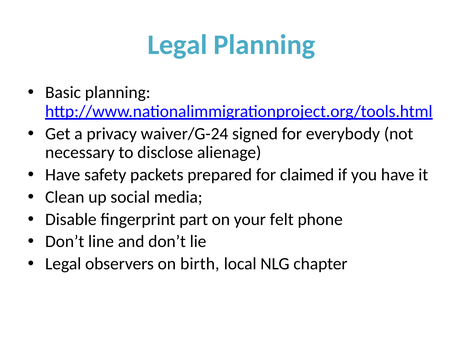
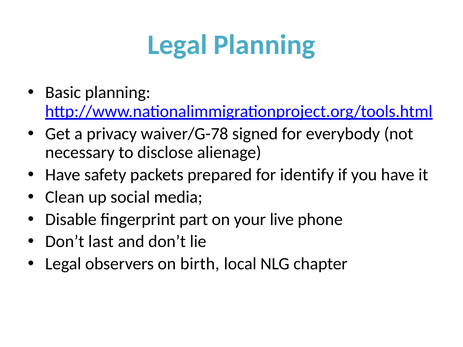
waiver/G-24: waiver/G-24 -> waiver/G-78 (184, 134)
claimed: claimed -> identify (307, 175)
felt: felt -> live (282, 219)
line: line -> last (101, 242)
